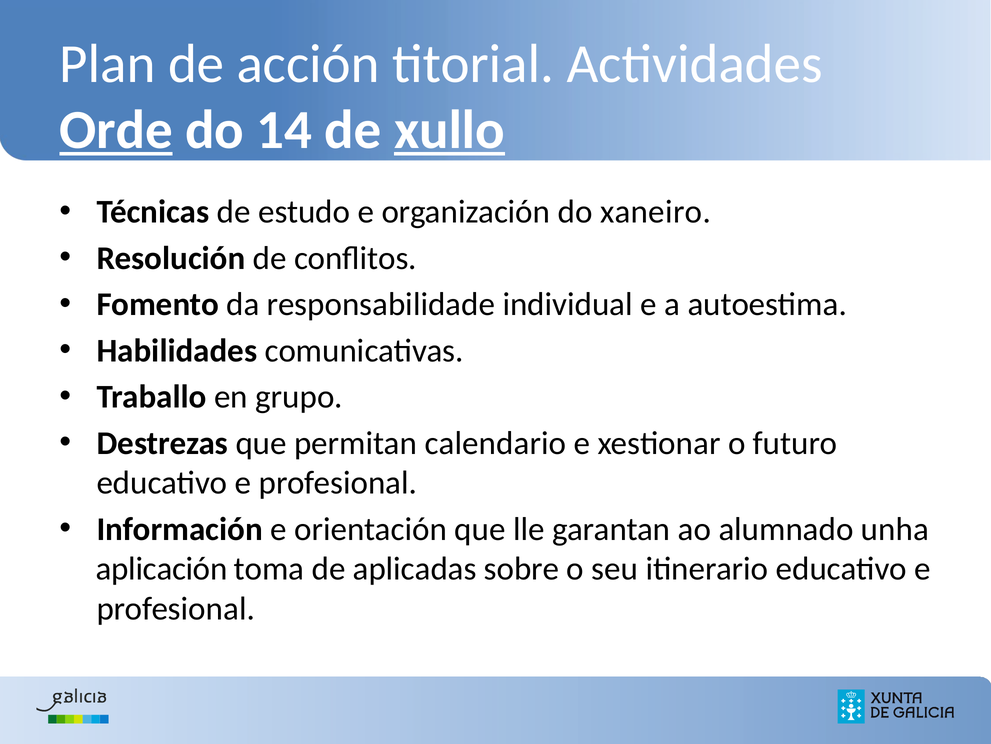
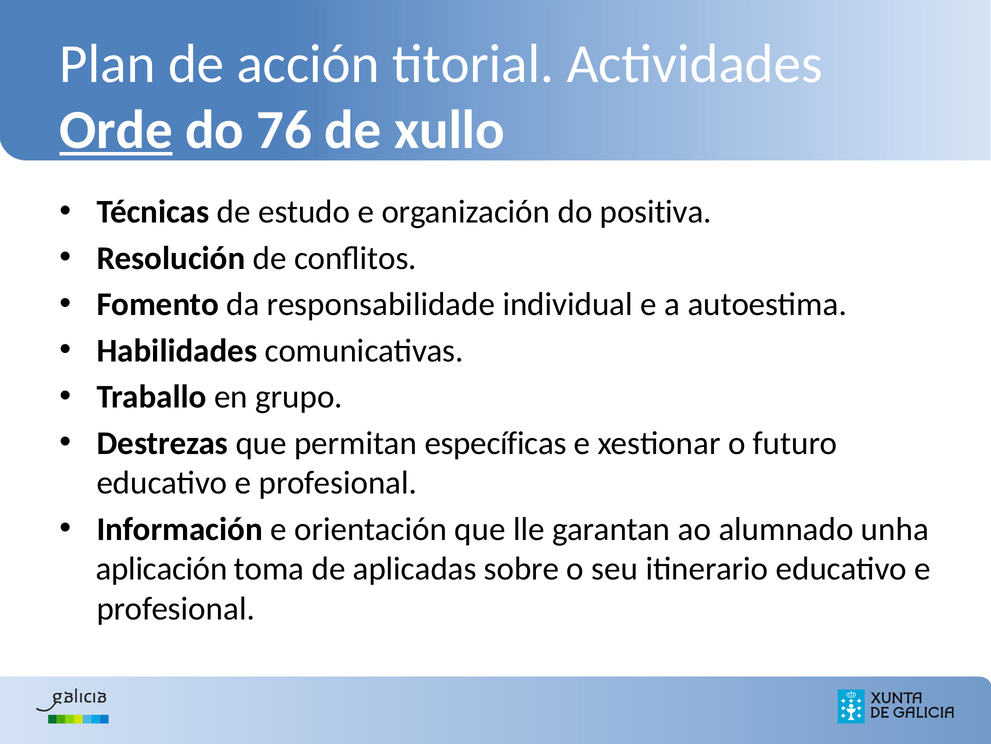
14: 14 -> 76 (284, 130)
xullo underline: present -> none (449, 130)
xaneiro: xaneiro -> positiva (656, 212)
calendario: calendario -> específicas (496, 443)
